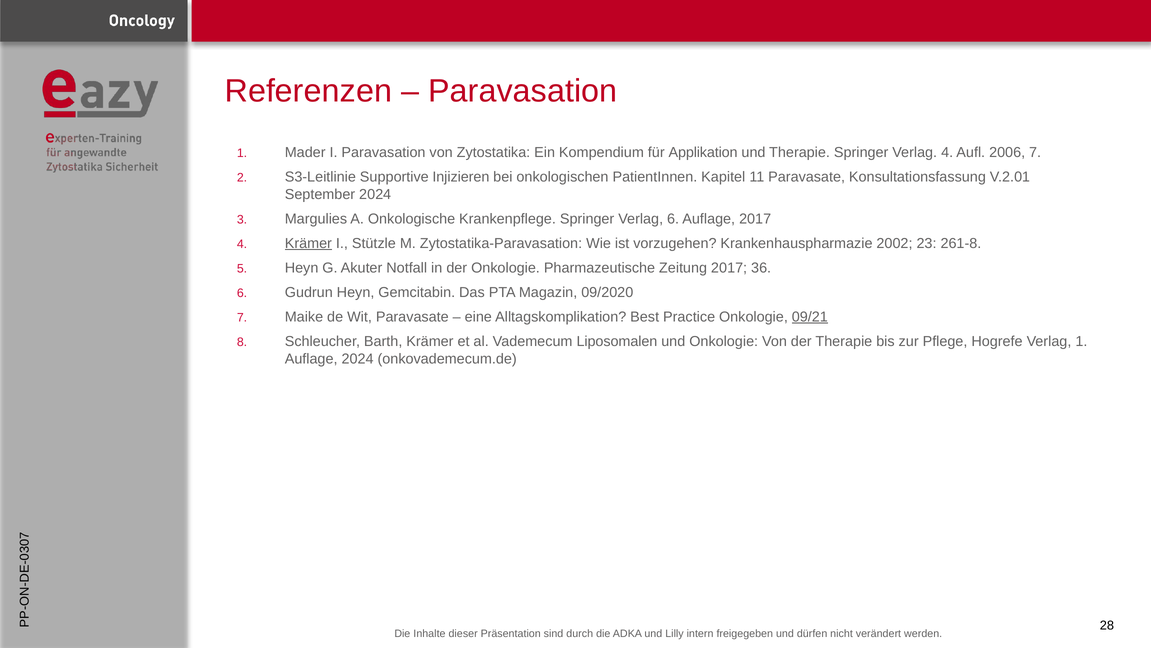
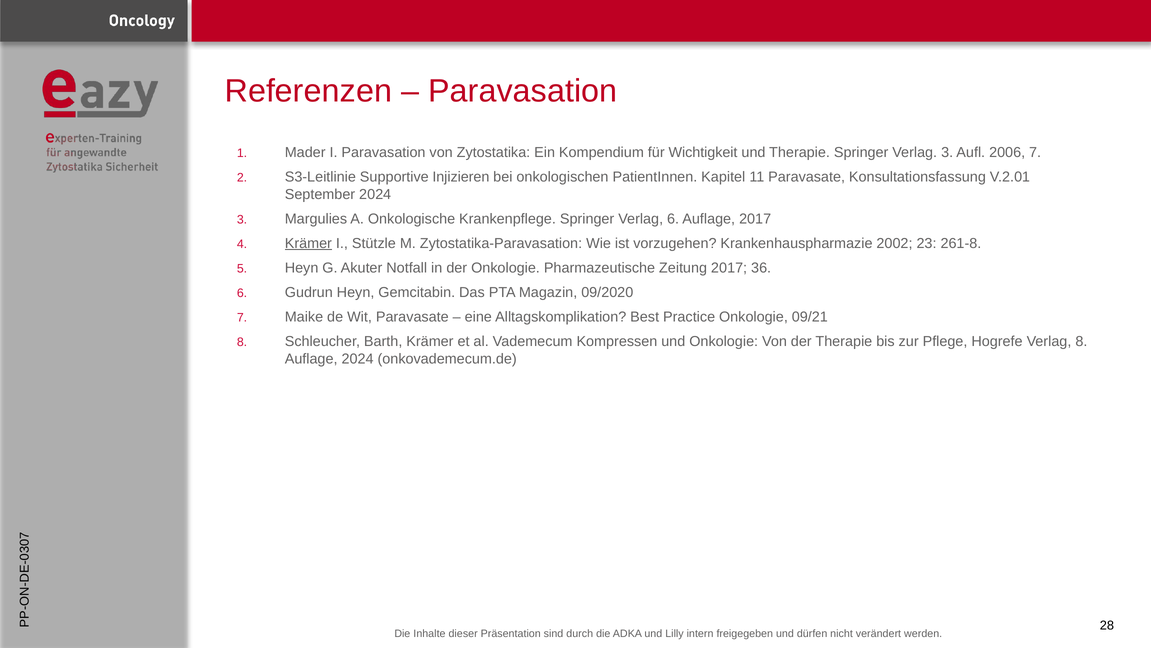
Applikation: Applikation -> Wichtigkeit (703, 152)
Verlag 4: 4 -> 3 (947, 152)
09/21 underline: present -> none (810, 317)
Liposomalen: Liposomalen -> Kompressen (617, 341)
Verlag 1: 1 -> 8 (1081, 341)
